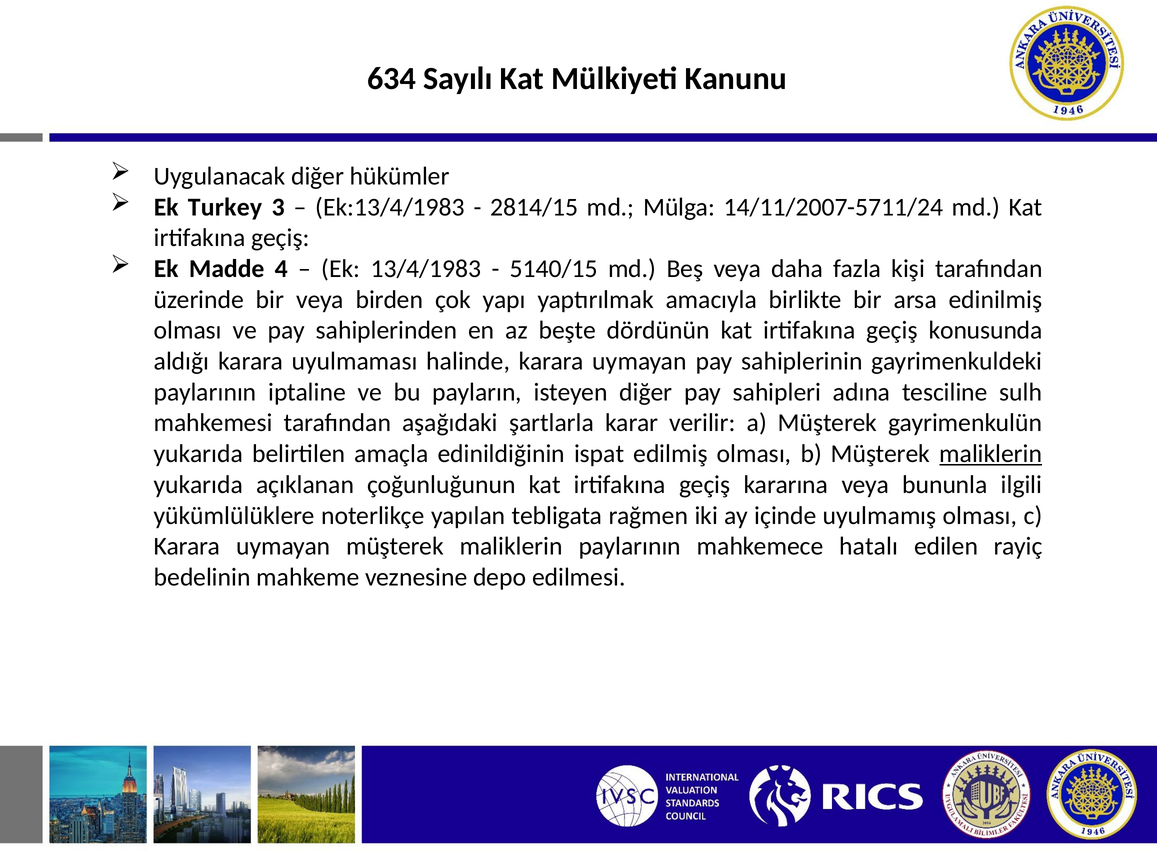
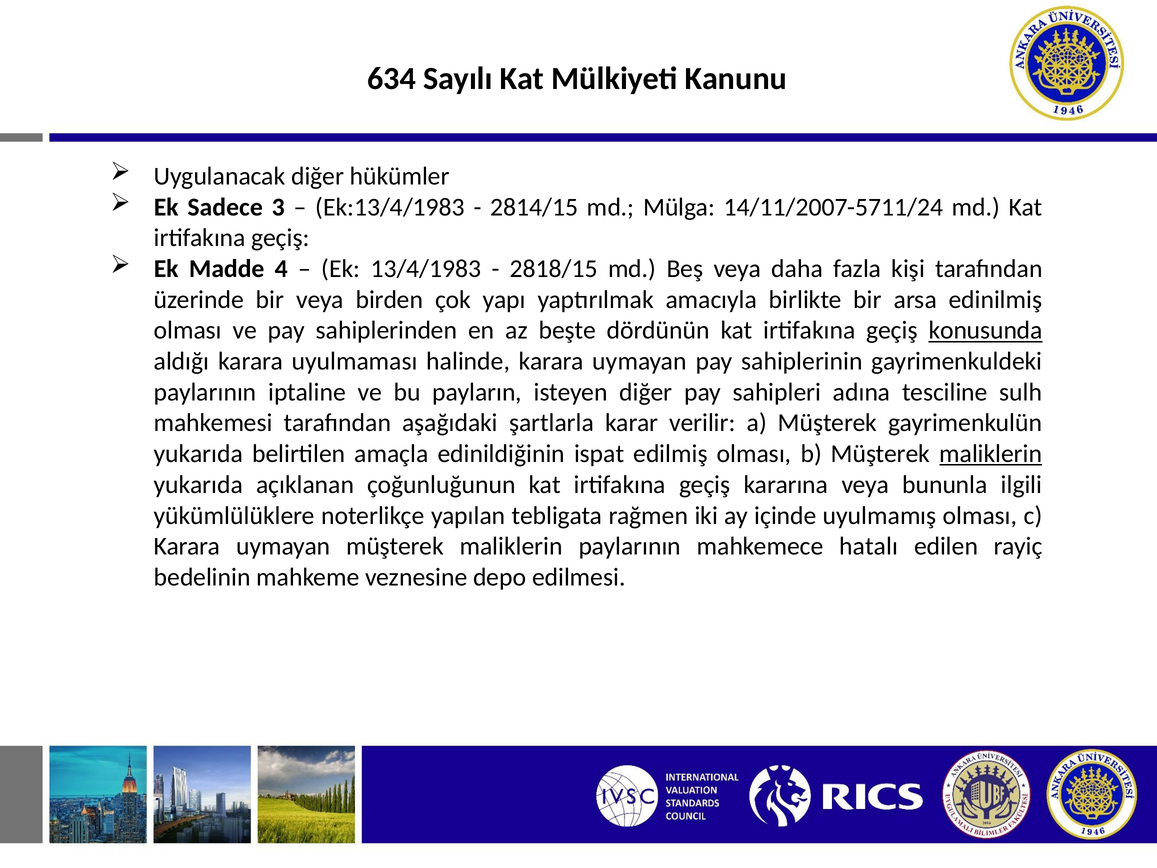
Turkey: Turkey -> Sadece (225, 207)
5140/15: 5140/15 -> 2818/15 (554, 269)
konusunda underline: none -> present (986, 330)
